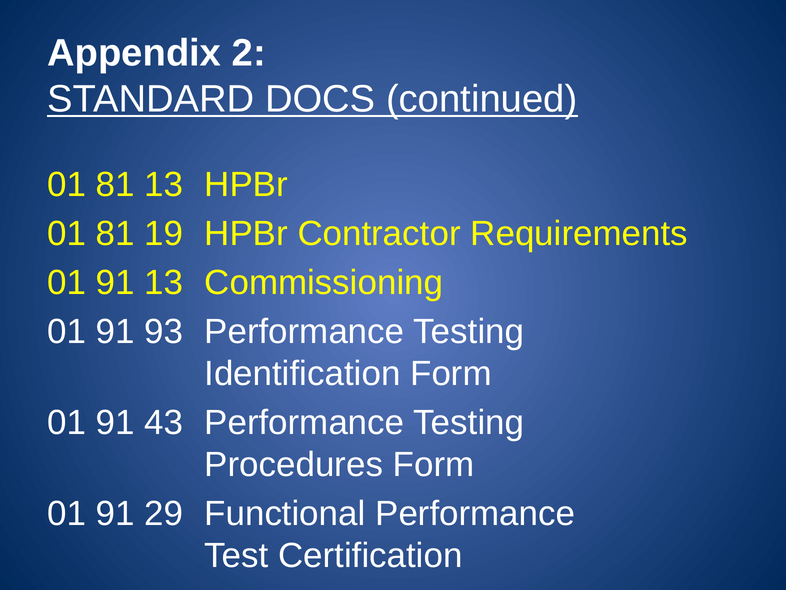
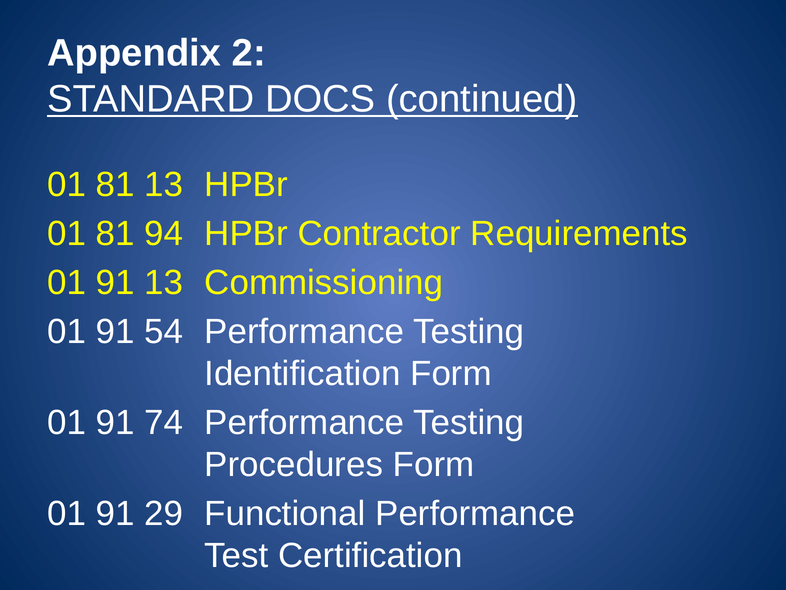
19: 19 -> 94 (164, 234)
93: 93 -> 54 (164, 331)
43: 43 -> 74 (164, 422)
